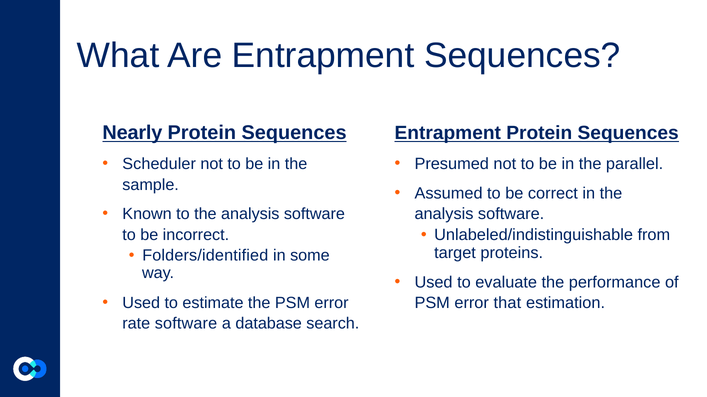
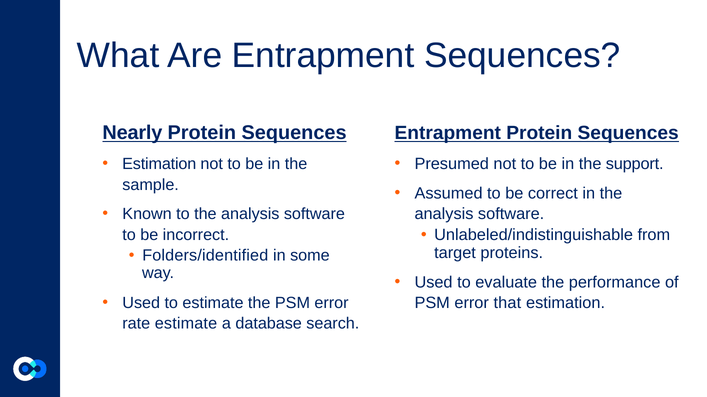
parallel: parallel -> support (635, 164)
Scheduler: Scheduler -> Estimation (159, 164)
rate software: software -> estimate (186, 324)
